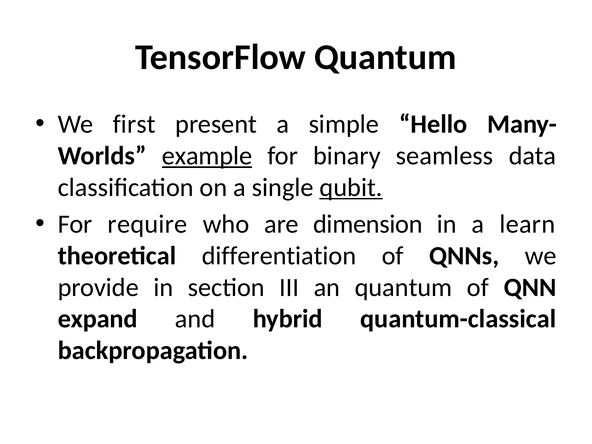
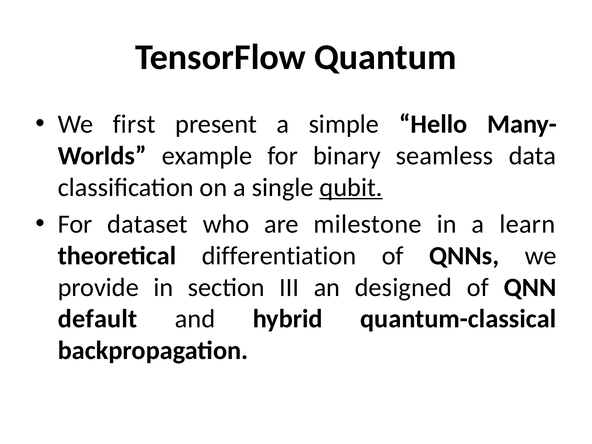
example underline: present -> none (207, 156)
require: require -> dataset (148, 224)
dimension: dimension -> milestone (368, 224)
an quantum: quantum -> designed (403, 287)
expand: expand -> default (98, 319)
